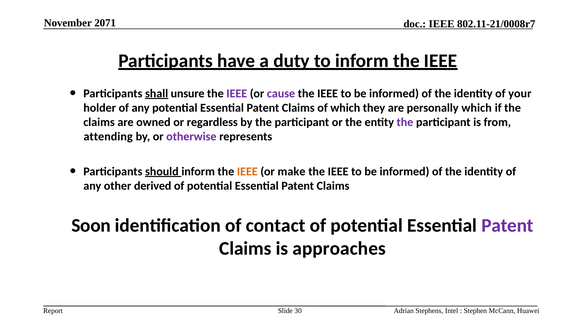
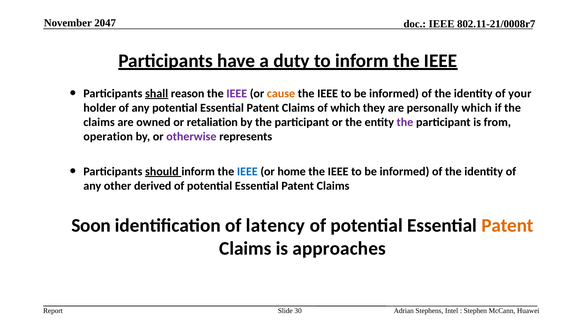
2071: 2071 -> 2047 (105, 23)
unsure: unsure -> reason (188, 93)
cause colour: purple -> orange (281, 93)
regardless: regardless -> retaliation (212, 122)
attending: attending -> operation (108, 137)
IEEE colour: orange -> blue (247, 171)
make: make -> home (292, 171)
contact: contact -> latency (276, 225)
Patent colour: purple -> orange (507, 225)
